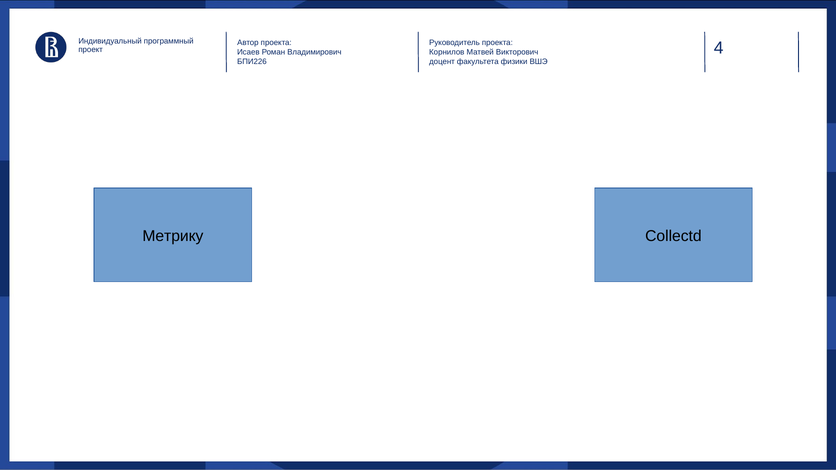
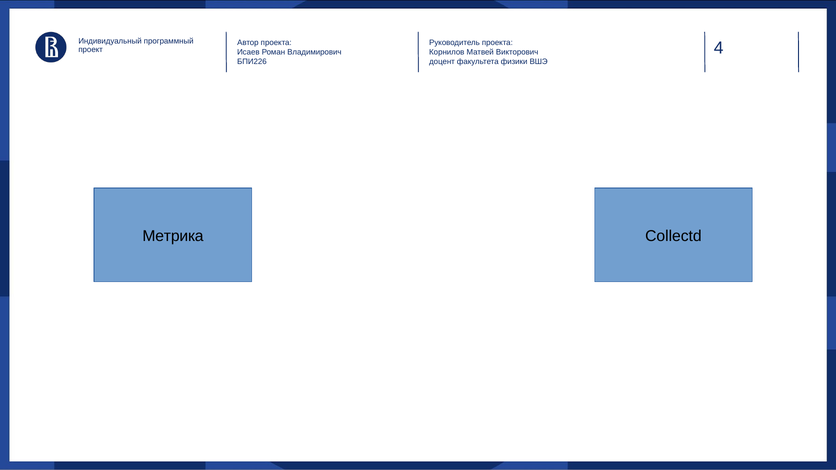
Метрику: Метрику -> Метрика (173, 236)
